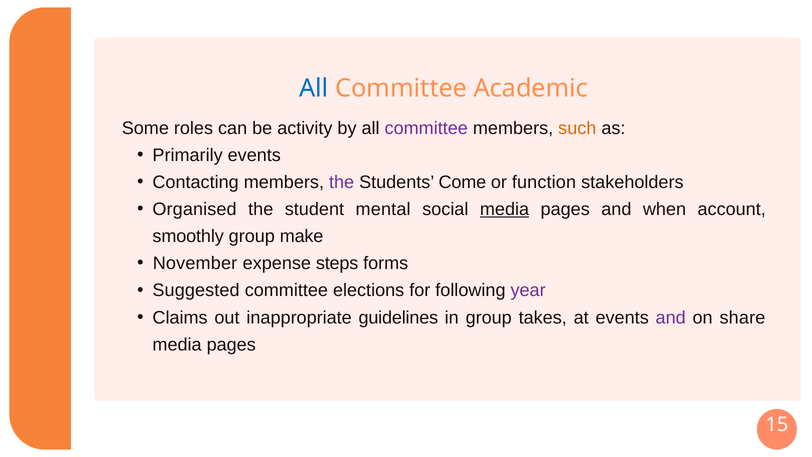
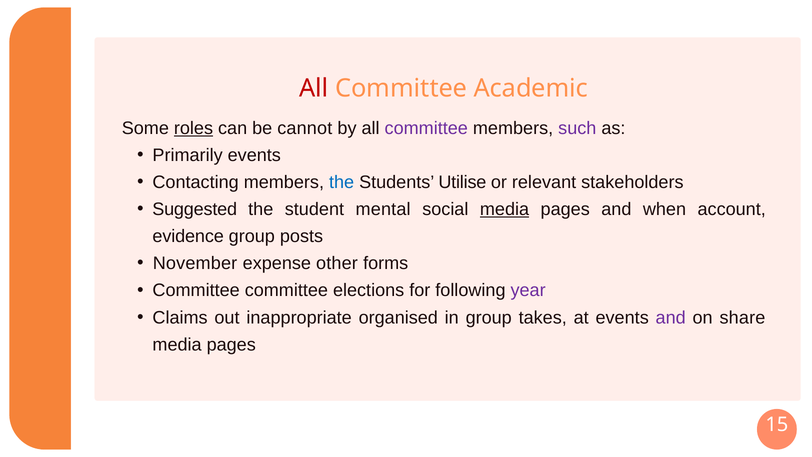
All colour: blue -> red (314, 88)
roles underline: none -> present (193, 128)
activity: activity -> cannot (305, 128)
such colour: orange -> purple (577, 128)
the colour: purple -> blue (342, 182)
Come: Come -> Utilise (462, 182)
function: function -> relevant (544, 182)
Organised: Organised -> Suggested (195, 209)
smoothly: smoothly -> evidence (188, 236)
make: make -> posts (301, 236)
steps: steps -> other (337, 263)
Suggested: Suggested -> Committee (196, 290)
guidelines: guidelines -> organised (398, 317)
